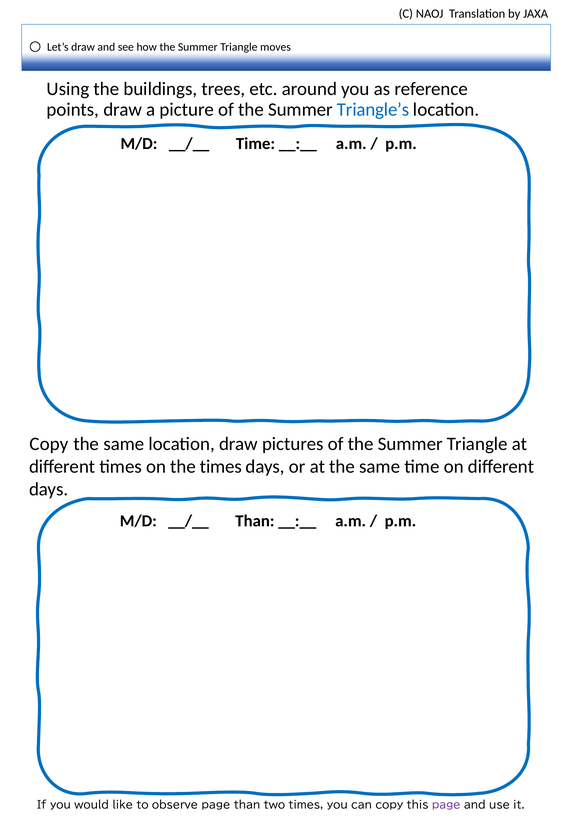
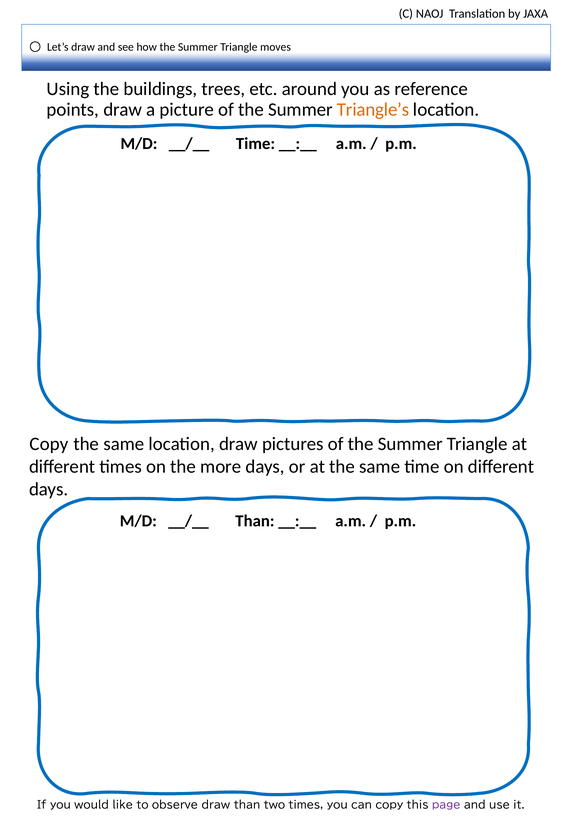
Triangle’s colour: blue -> orange (373, 109)
the times: times -> more (221, 466)
observe page: page -> draw (216, 804)
